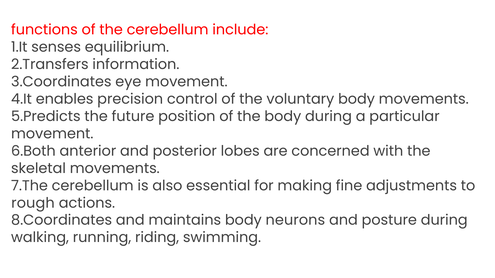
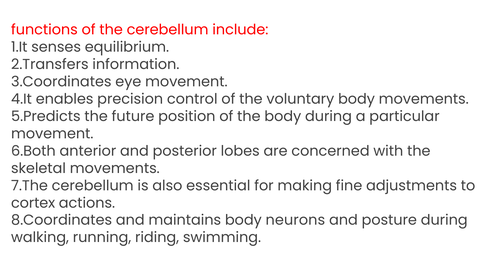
rough: rough -> cortex (33, 203)
